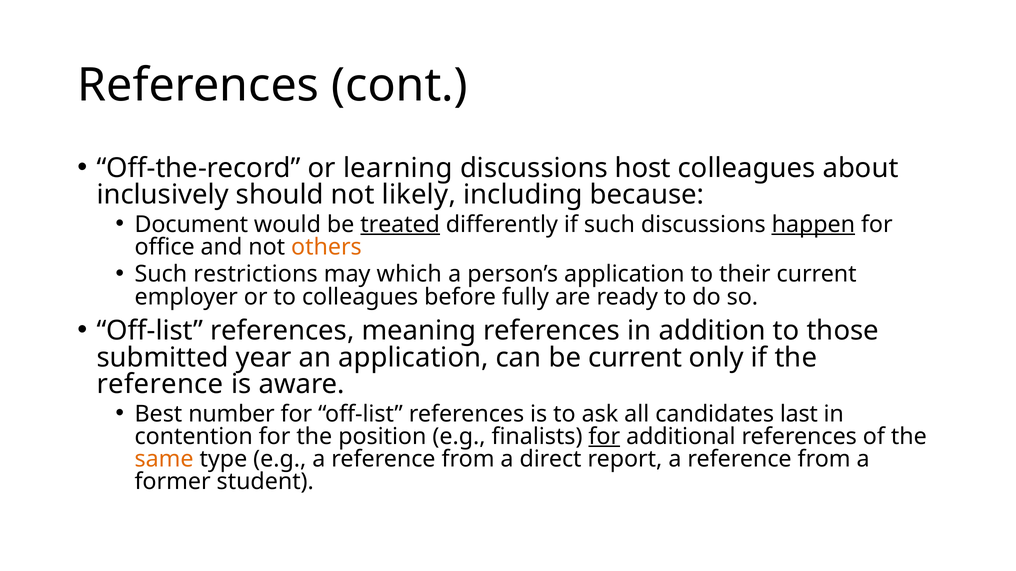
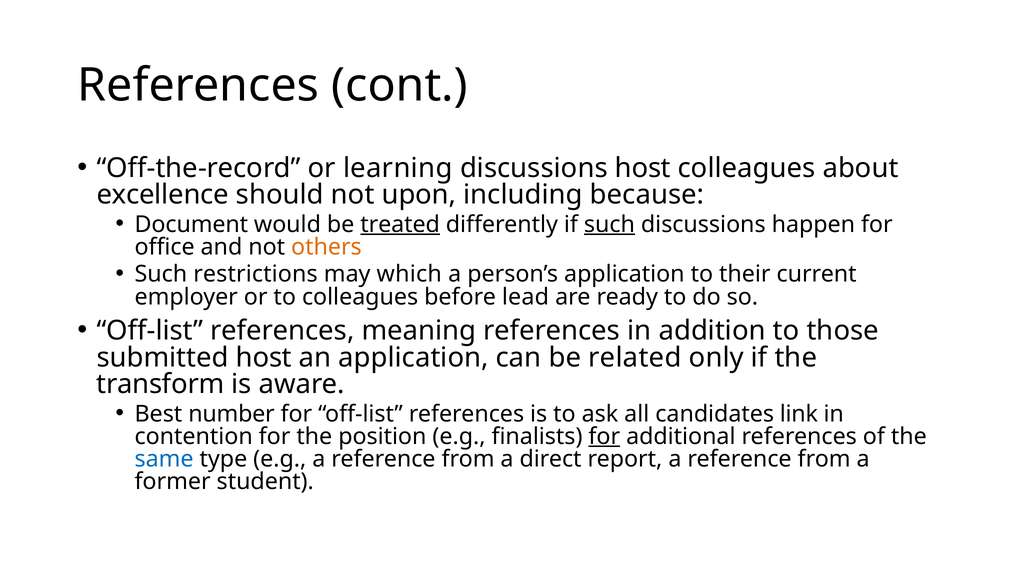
inclusively: inclusively -> excellence (163, 195)
likely: likely -> upon (419, 195)
such underline: none -> present (609, 225)
happen underline: present -> none (813, 225)
fully: fully -> lead (525, 297)
submitted year: year -> host (264, 358)
be current: current -> related (635, 358)
reference: reference -> transform (160, 385)
last: last -> link (799, 414)
same colour: orange -> blue (164, 459)
